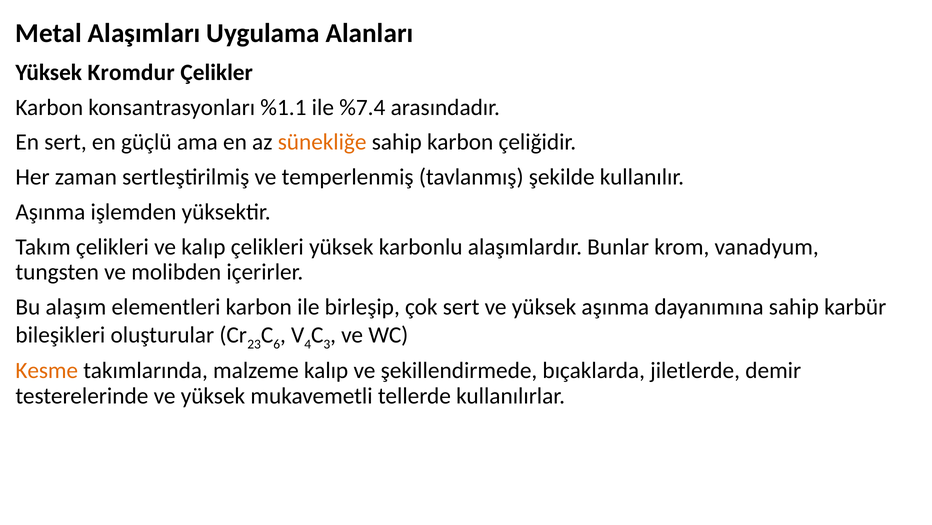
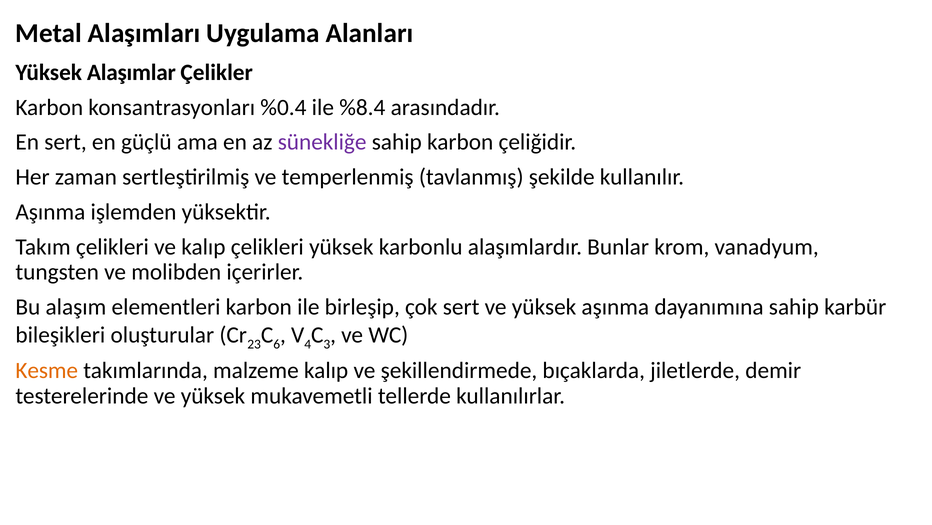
Kromdur: Kromdur -> Alaşımlar (131, 72)
%1.1: %1.1 -> %0.4 (283, 107)
%7.4: %7.4 -> %8.4 (362, 107)
sünekliğe colour: orange -> purple (322, 142)
